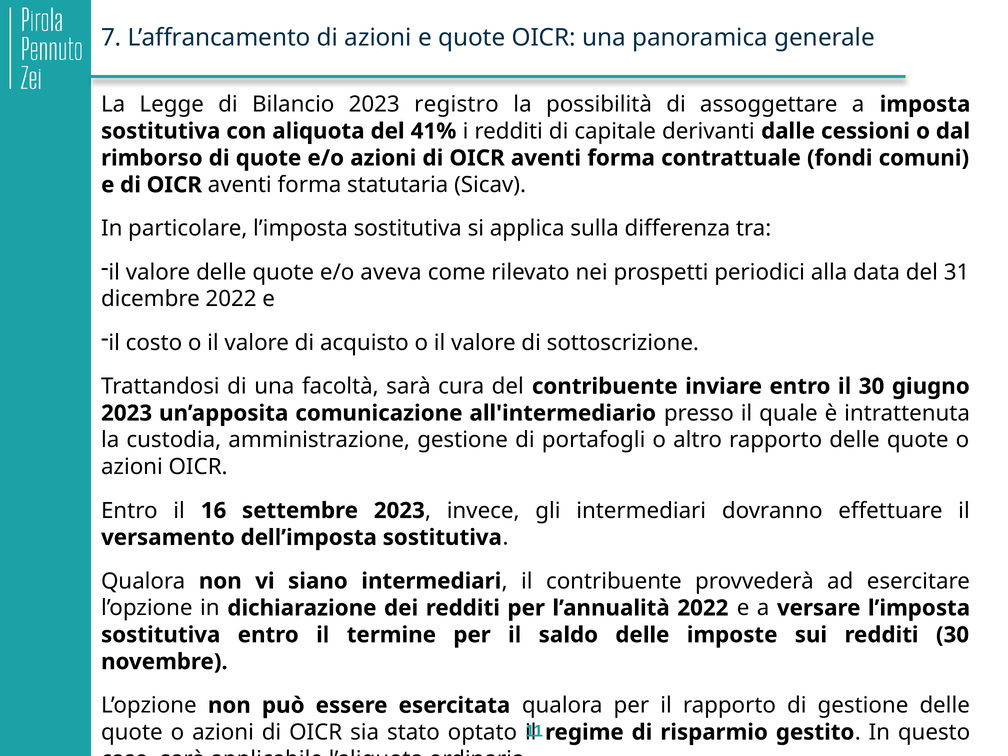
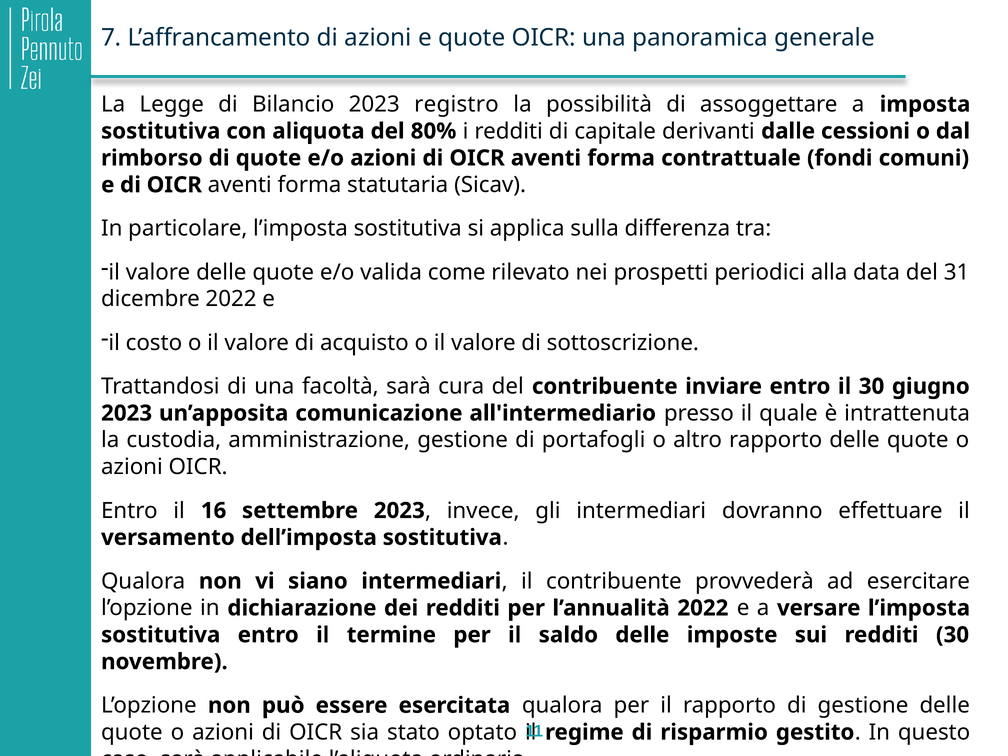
41%: 41% -> 80% (434, 131)
aveva: aveva -> valida (391, 272)
